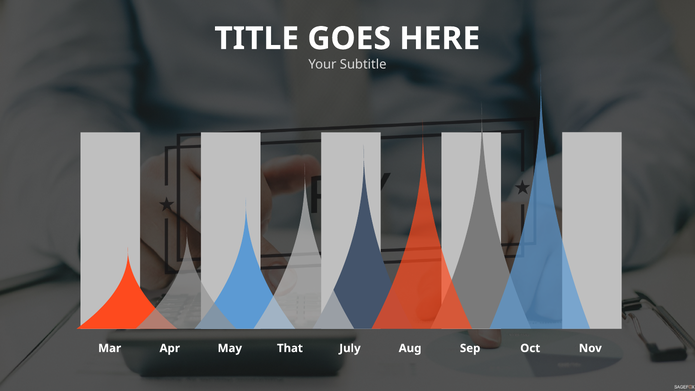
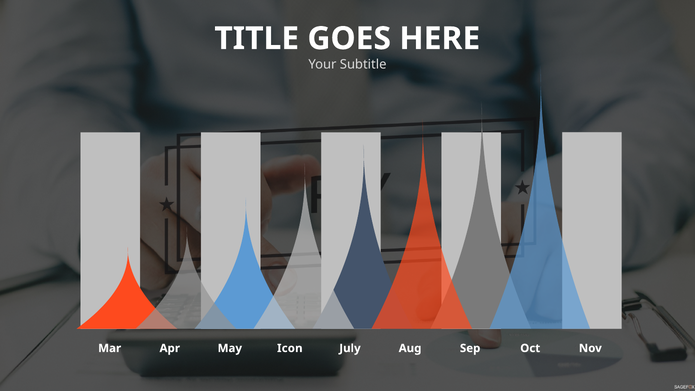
That: That -> Icon (290, 348)
